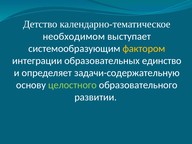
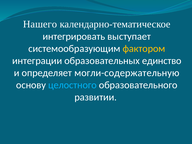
Детство: Детство -> Нашего (40, 24)
необходимом: необходимом -> интегрировать (74, 36)
задачи-содержательную: задачи-содержательную -> могли-содержательную (127, 73)
целостного colour: light green -> light blue (72, 85)
